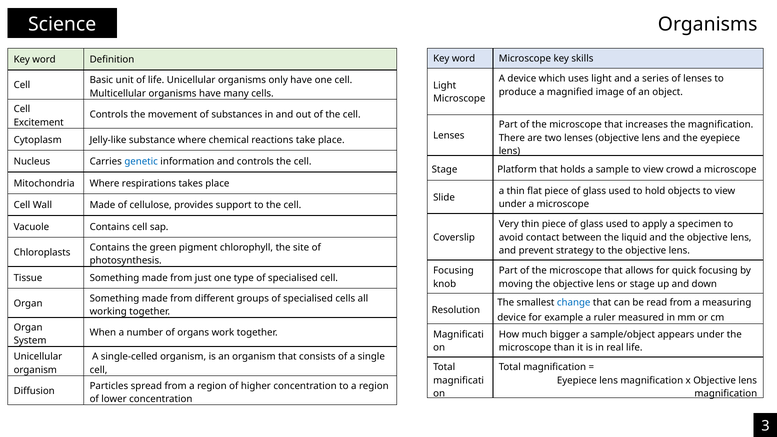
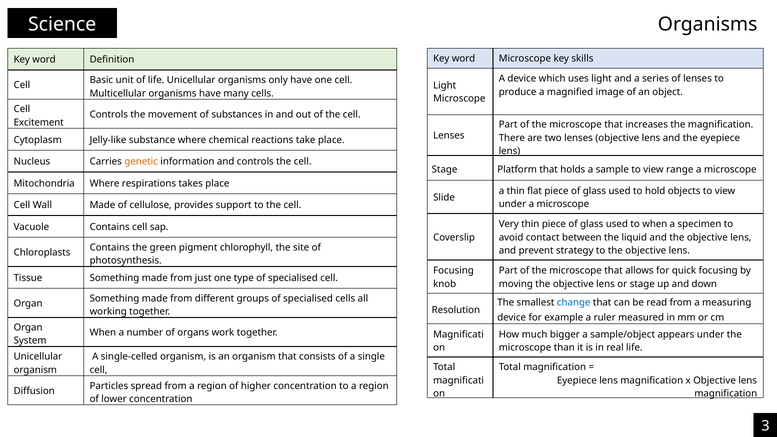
genetic colour: blue -> orange (141, 162)
crowd: crowd -> range (680, 170)
to apply: apply -> when (655, 224)
